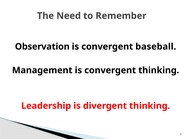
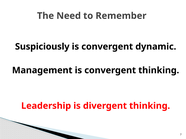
Observation: Observation -> Suspiciously (42, 47)
baseball: baseball -> dynamic (156, 47)
